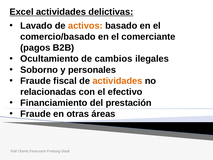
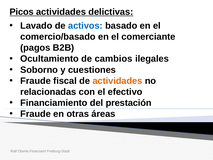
Excel: Excel -> Picos (22, 12)
activos colour: orange -> blue (85, 26)
personales: personales -> cuestiones (92, 70)
